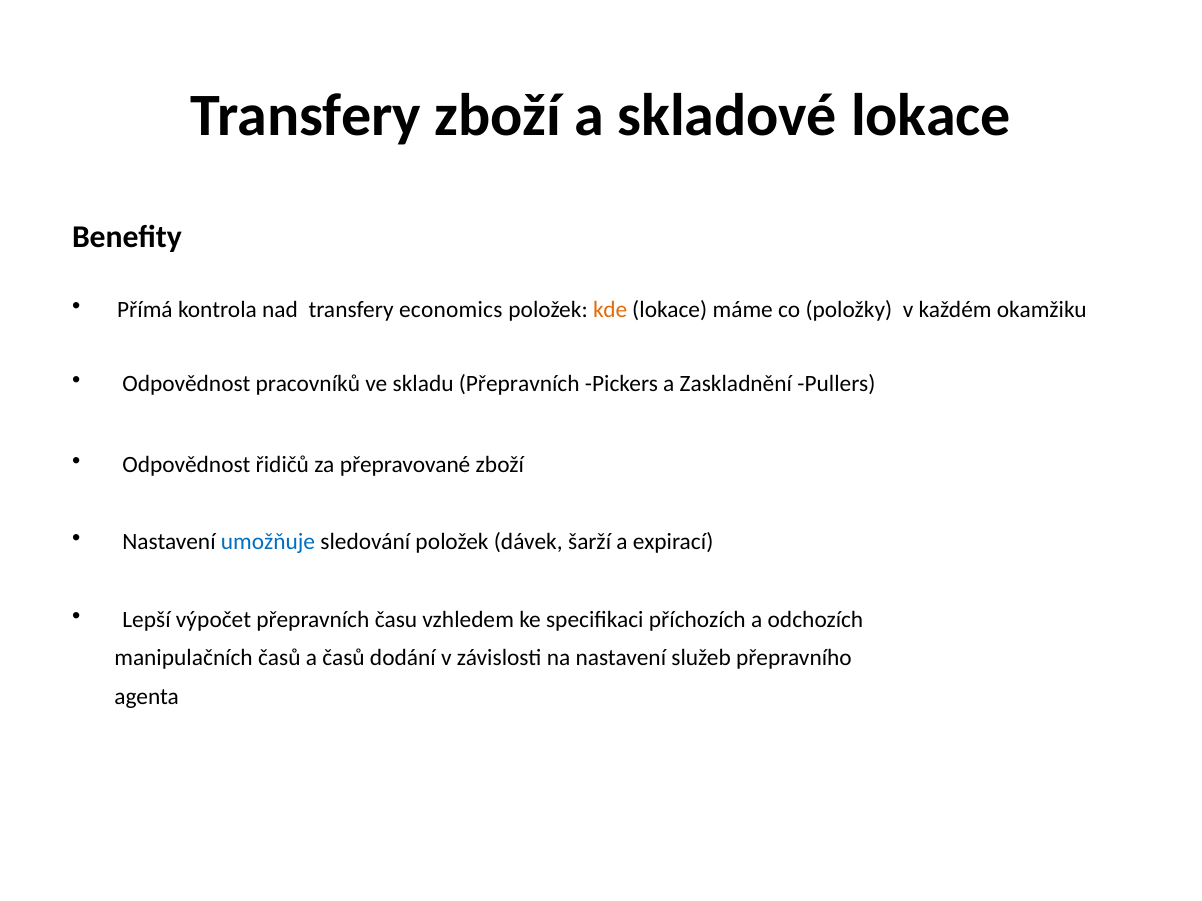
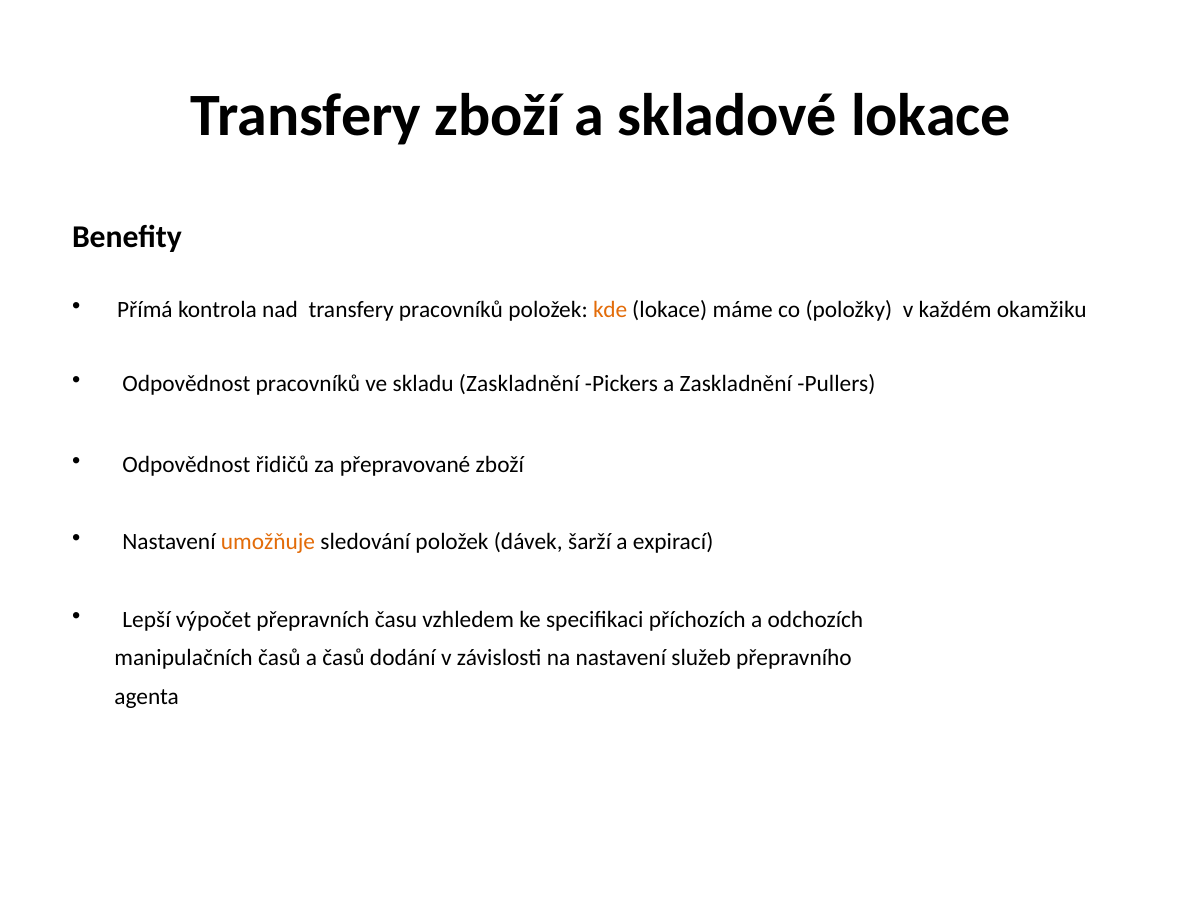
transfery economics: economics -> pracovníků (451, 309)
skladu Přepravních: Přepravních -> Zaskladnění (519, 384)
umožňuje colour: blue -> orange (268, 542)
